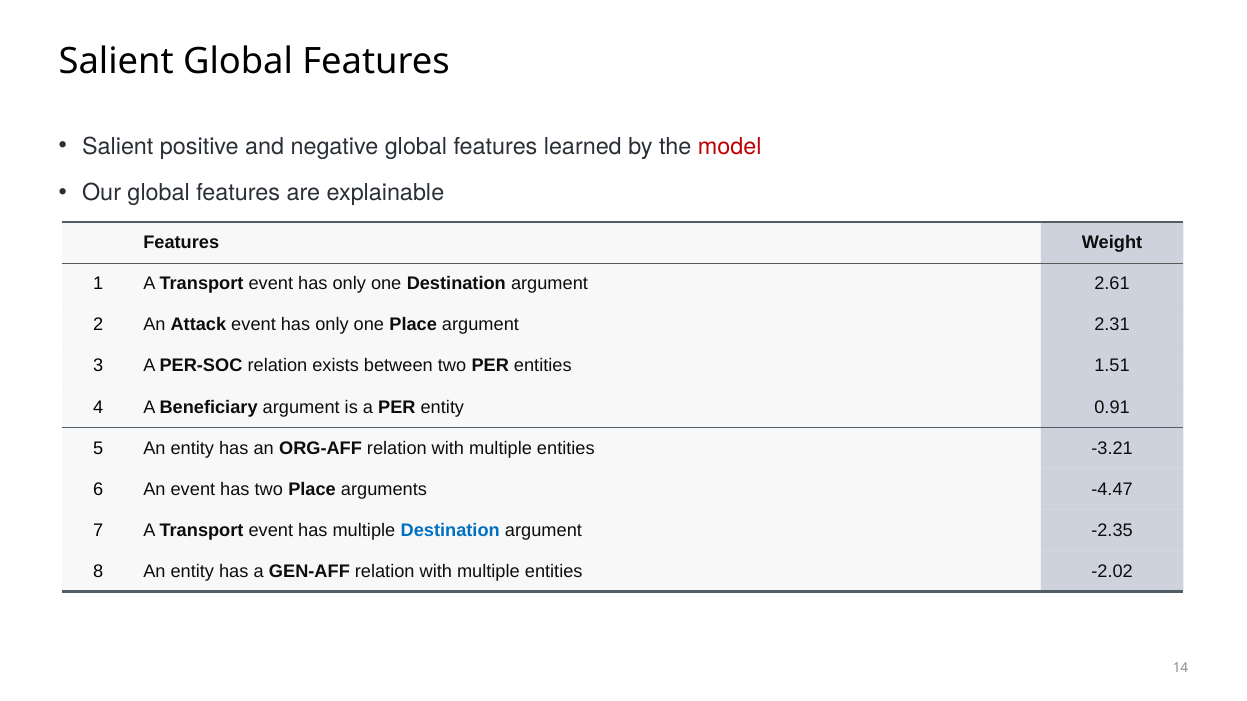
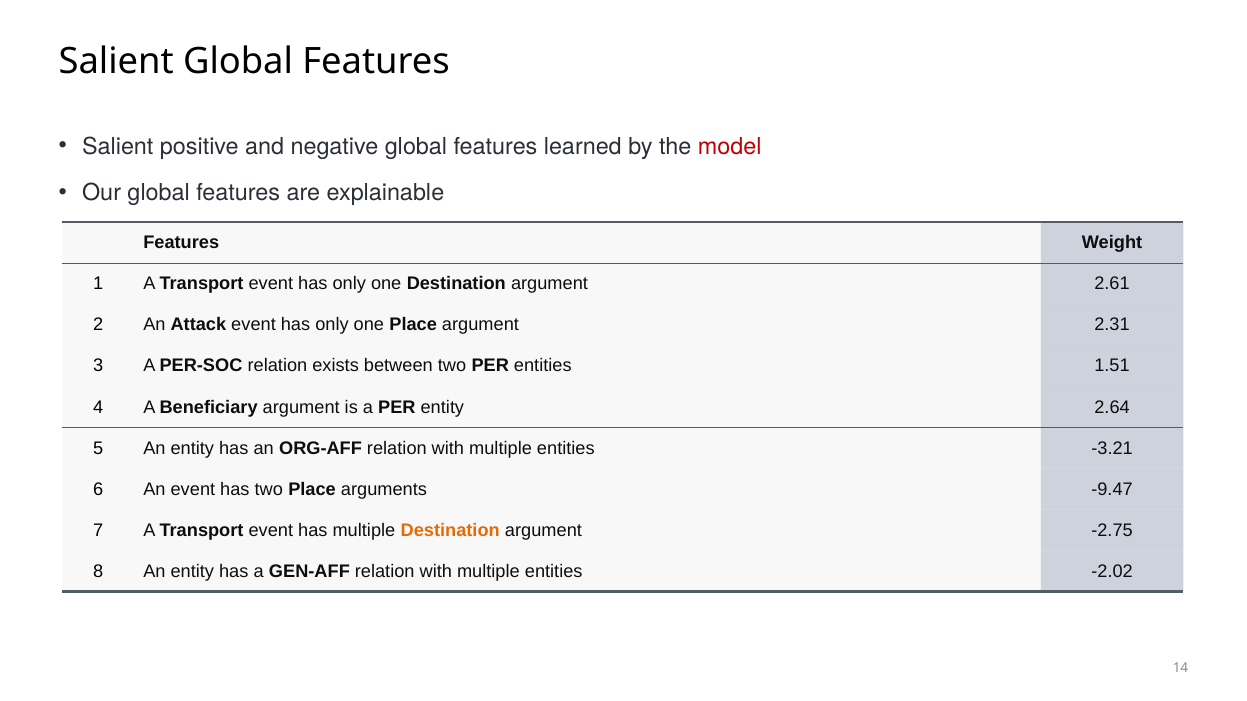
0.91: 0.91 -> 2.64 (1112, 407)
-4.47: -4.47 -> -9.47 (1112, 489)
Destination colour: blue -> orange (450, 530)
-2.35: -2.35 -> -2.75 (1112, 530)
